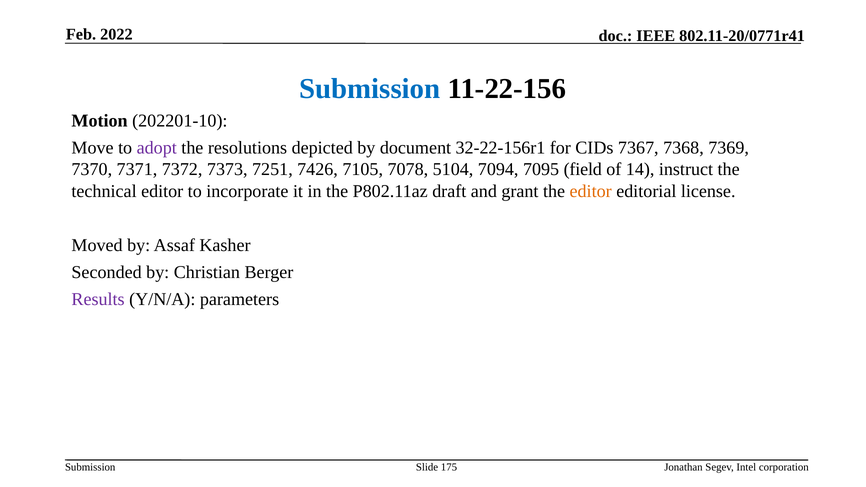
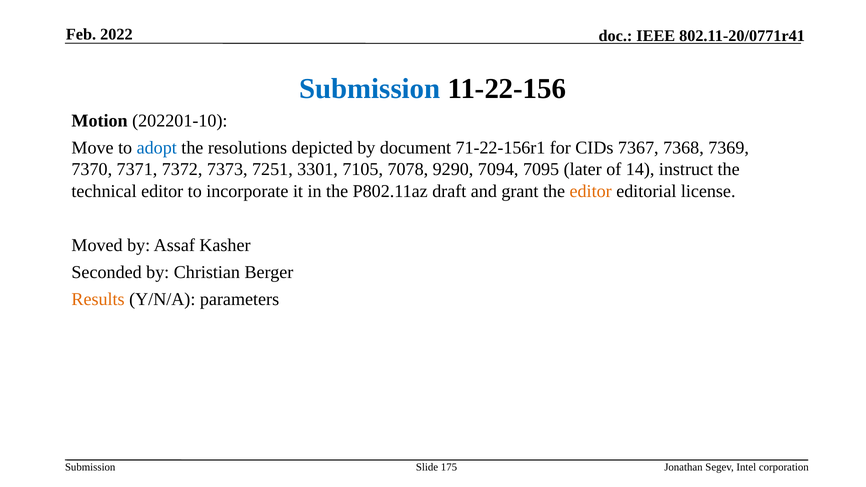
adopt colour: purple -> blue (157, 148)
32-22-156r1: 32-22-156r1 -> 71-22-156r1 (500, 148)
7426: 7426 -> 3301 (318, 170)
5104: 5104 -> 9290 (453, 170)
field: field -> later (583, 170)
Results colour: purple -> orange (98, 300)
